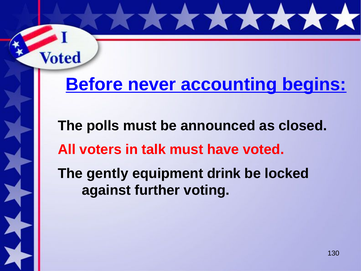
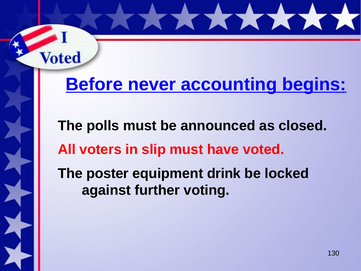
talk: talk -> slip (154, 149)
gently: gently -> poster (108, 173)
